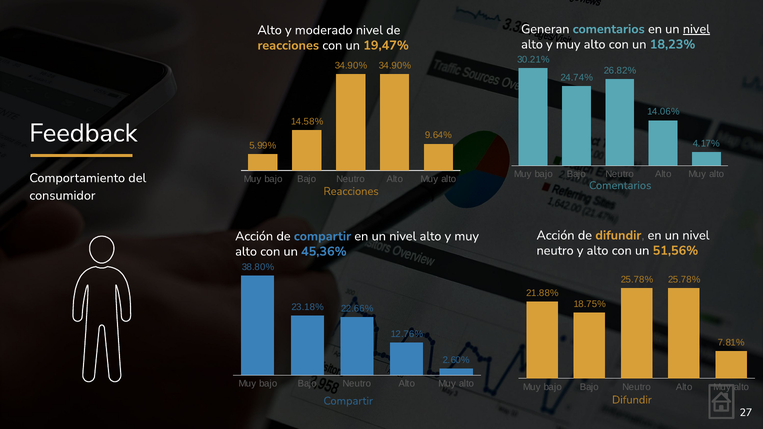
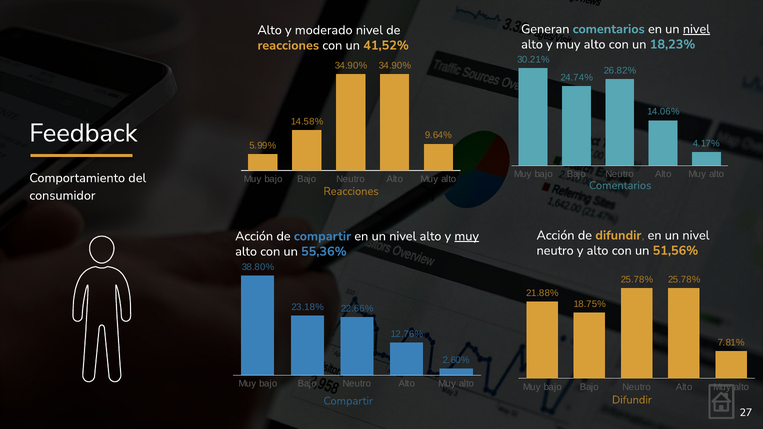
19,47%: 19,47% -> 41,52% (386, 45)
muy underline: none -> present (467, 236)
45,36%: 45,36% -> 55,36% (324, 252)
